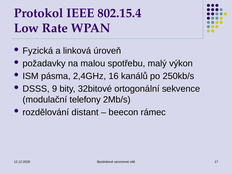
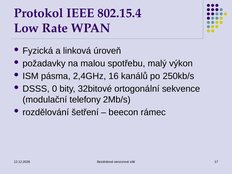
9: 9 -> 0 (55, 89)
distant: distant -> šetření (85, 112)
